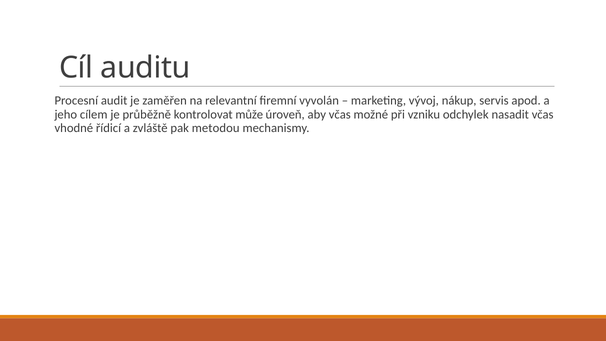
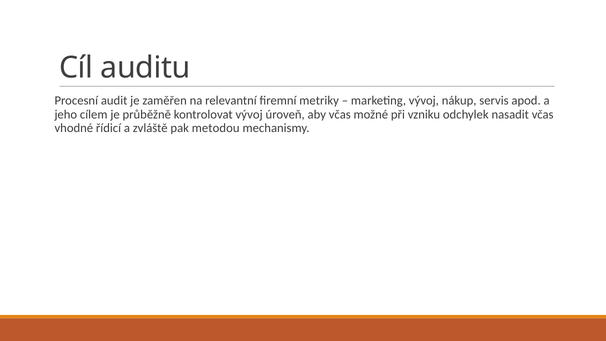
vyvolán: vyvolán -> metriky (319, 101)
kontrolovat může: může -> vývoj (249, 114)
